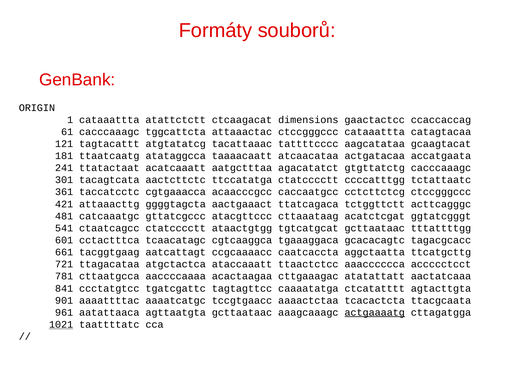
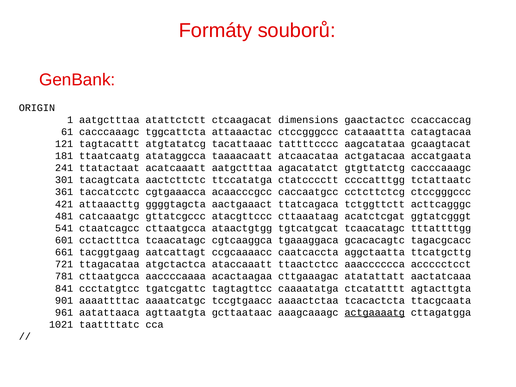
1 cataaattta: cataaattta -> aatgctttaa (109, 120)
ctaatcagcc ctatcccctt: ctatcccctt -> cttaatgcca (176, 228)
tgtcatgcat gcttaataac: gcttaataac -> tcaacatagc (375, 228)
1021 underline: present -> none (61, 325)
